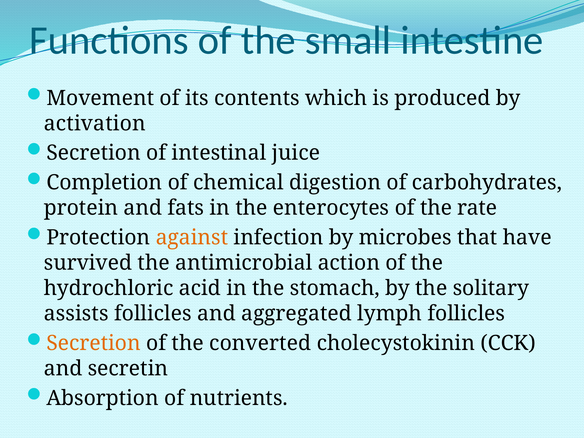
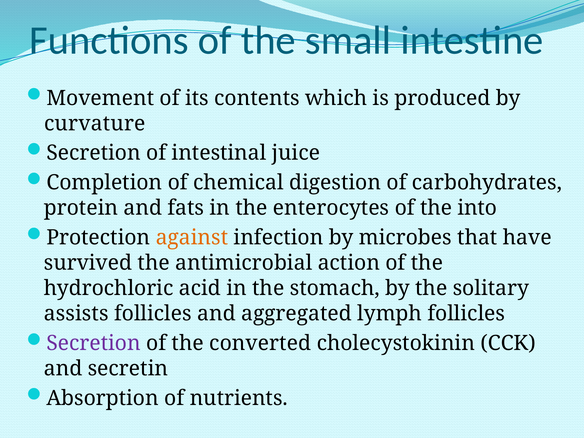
activation: activation -> curvature (95, 123)
rate: rate -> into (477, 208)
Secretion colour: orange -> purple (94, 343)
